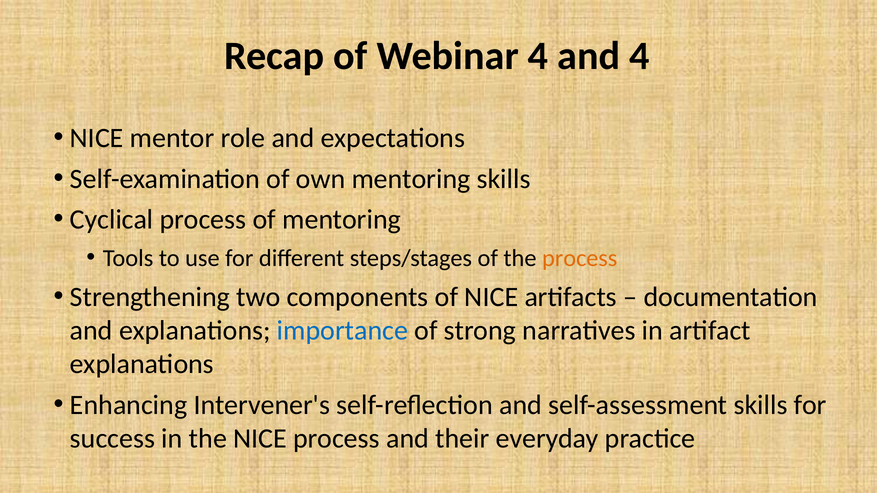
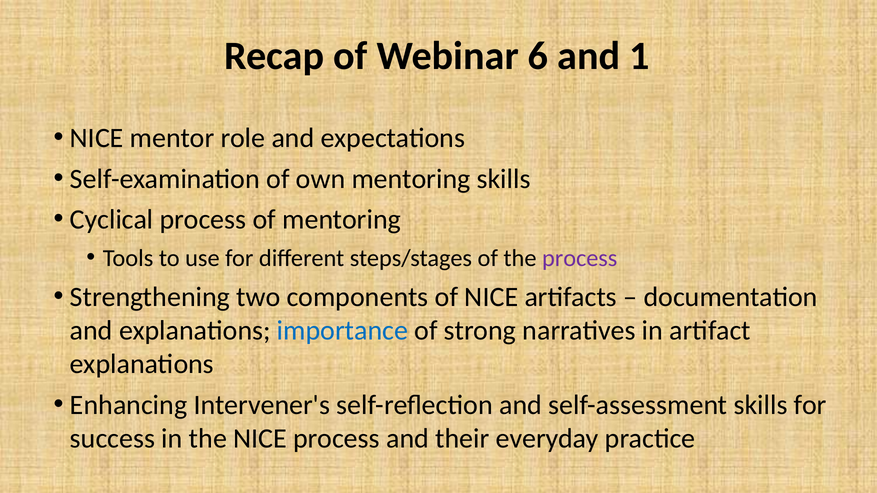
Webinar 4: 4 -> 6 (538, 56)
and 4: 4 -> 1 (640, 56)
process colour: orange -> purple (580, 258)
